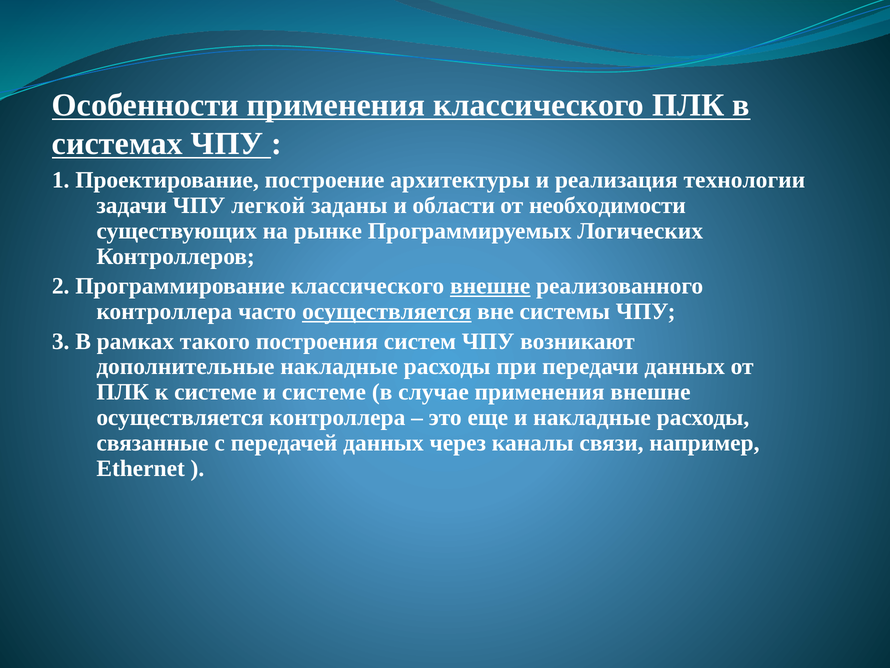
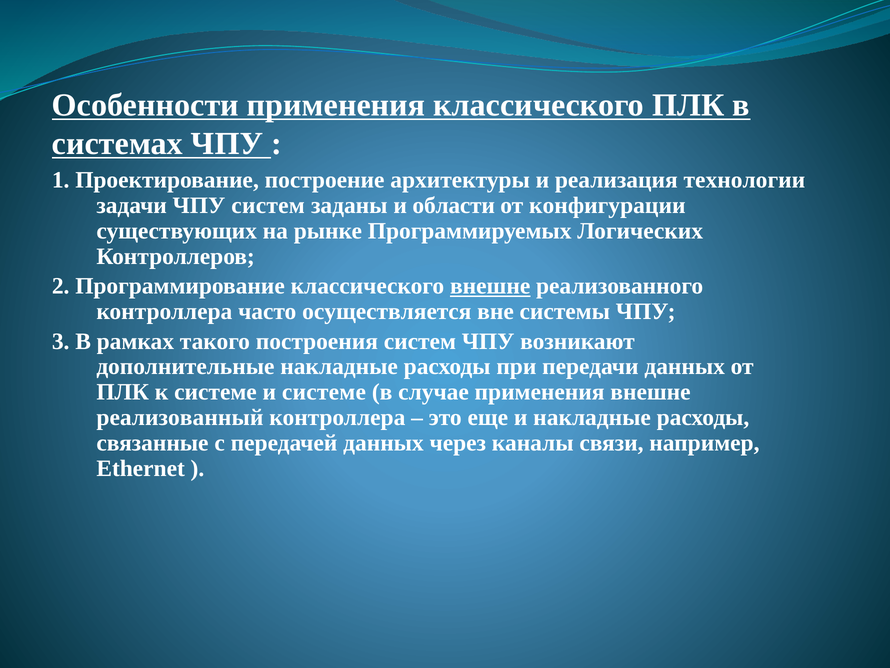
ЧПУ легкой: легкой -> систем (268, 205)
необходимости: необходимости -> конфигурации (607, 205)
осуществляется underline: present -> none (387, 311)
осуществляется: осуществляется -> реализованный (180, 417)
